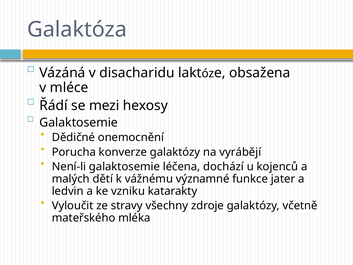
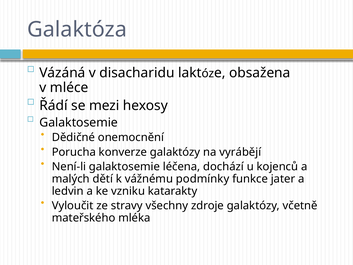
významné: významné -> podmínky (203, 179)
